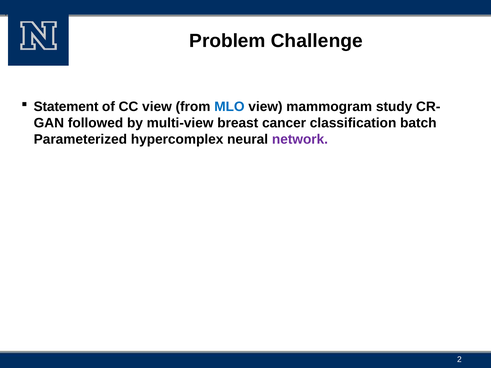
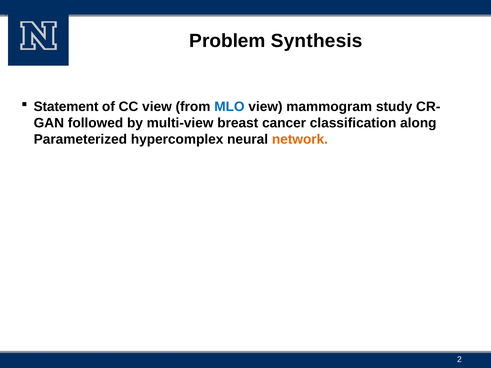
Challenge: Challenge -> Synthesis (317, 41)
batch: batch -> along (418, 123)
network colour: purple -> orange (300, 140)
